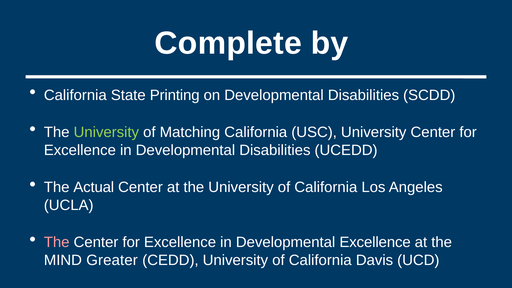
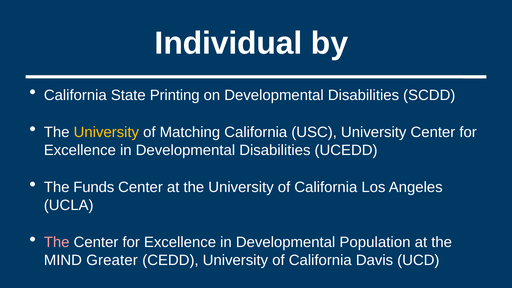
Complete: Complete -> Individual (228, 43)
University colour: light green -> yellow (106, 132)
Actual: Actual -> Funds (94, 187)
Developmental Excellence: Excellence -> Population (375, 242)
